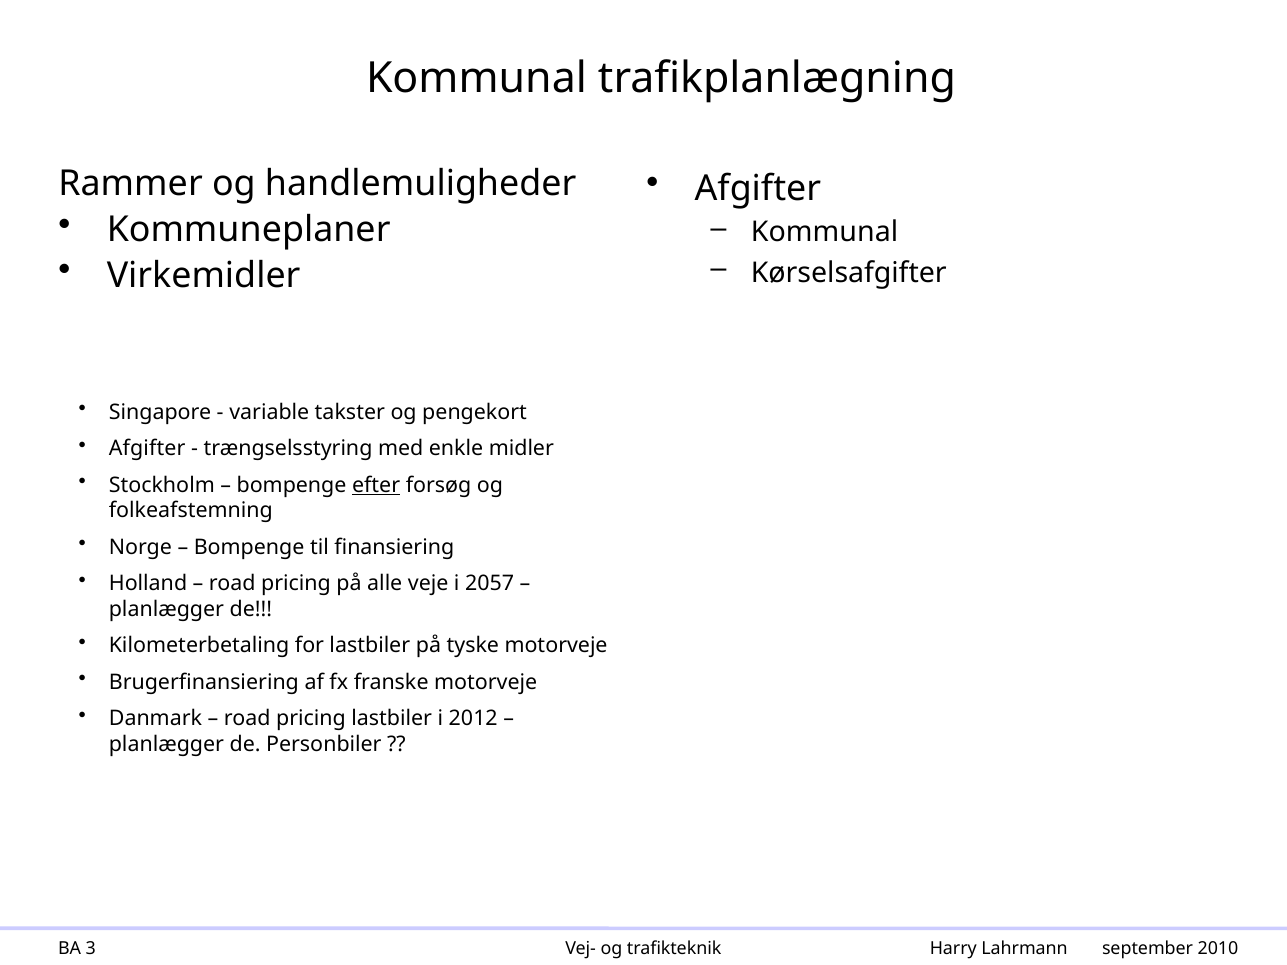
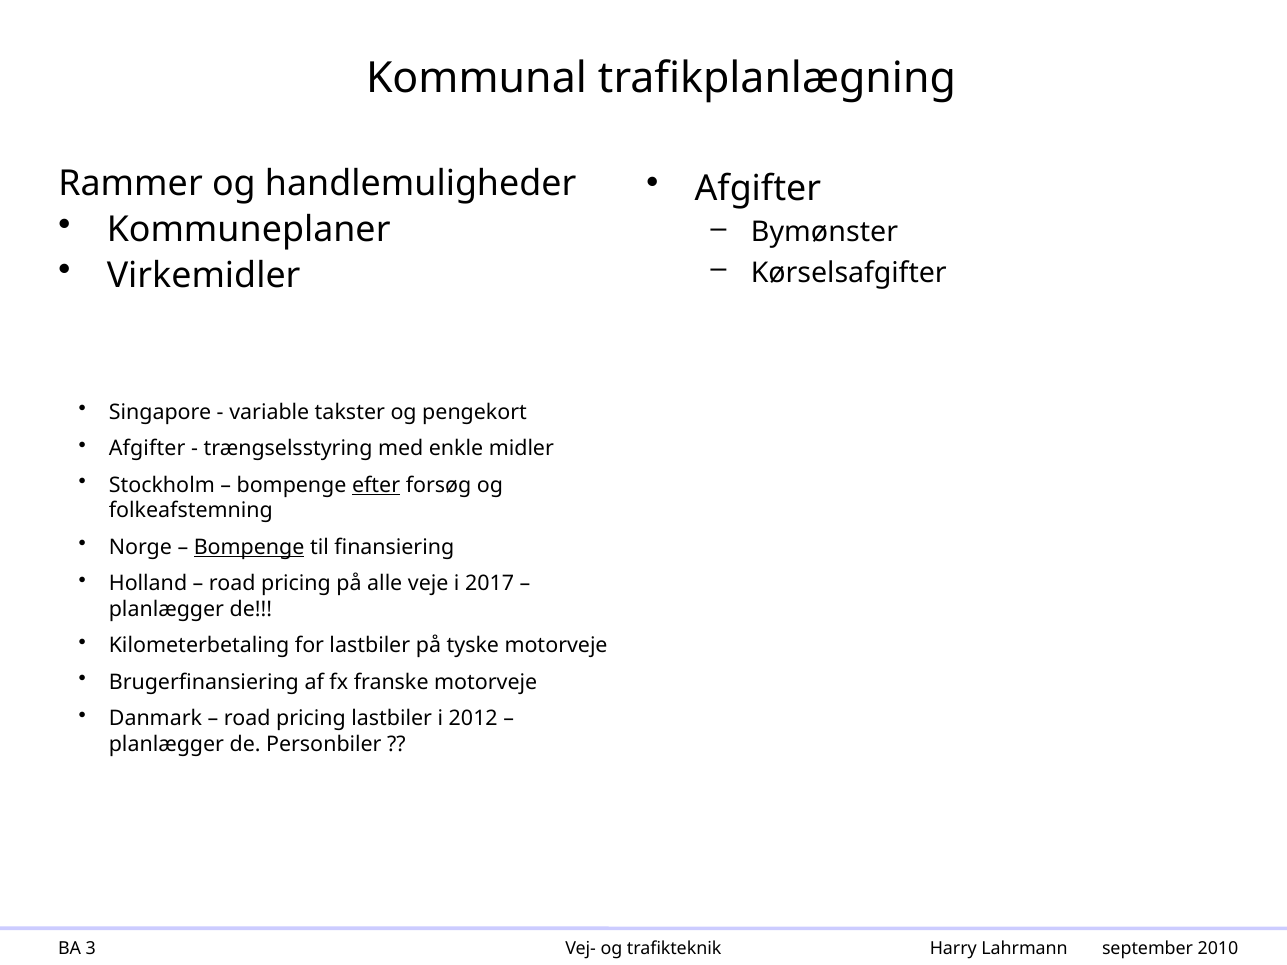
Kommunal: Kommunal -> Bymønster (825, 233)
Bompenge underline: none -> present (249, 547)
2057: 2057 -> 2017 (490, 584)
